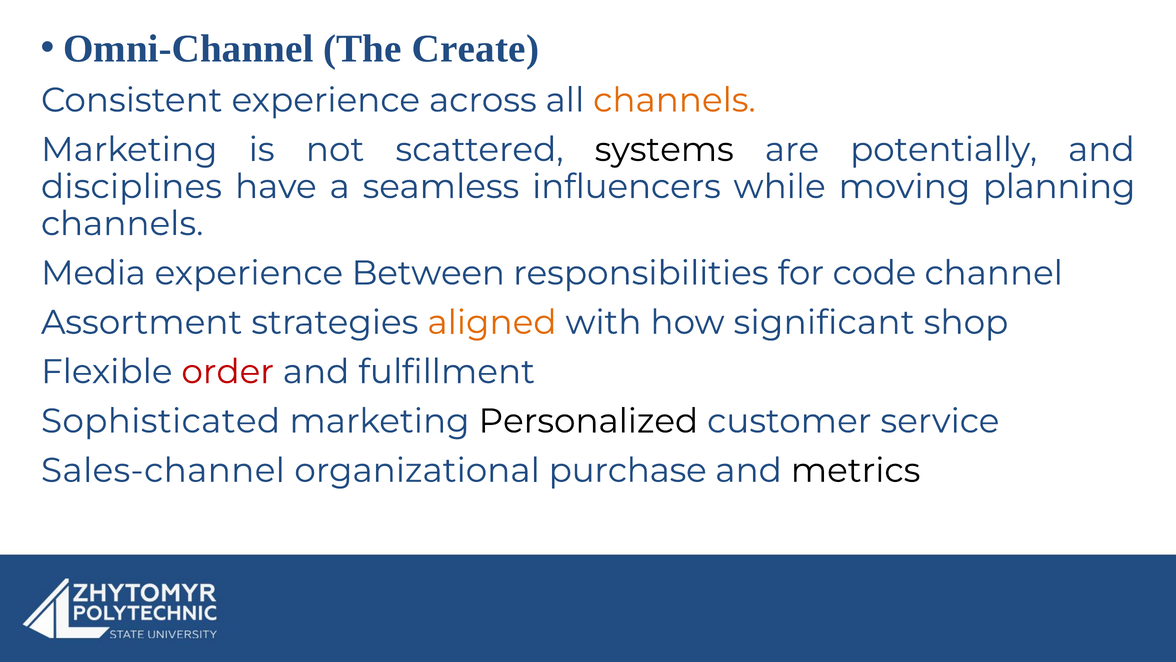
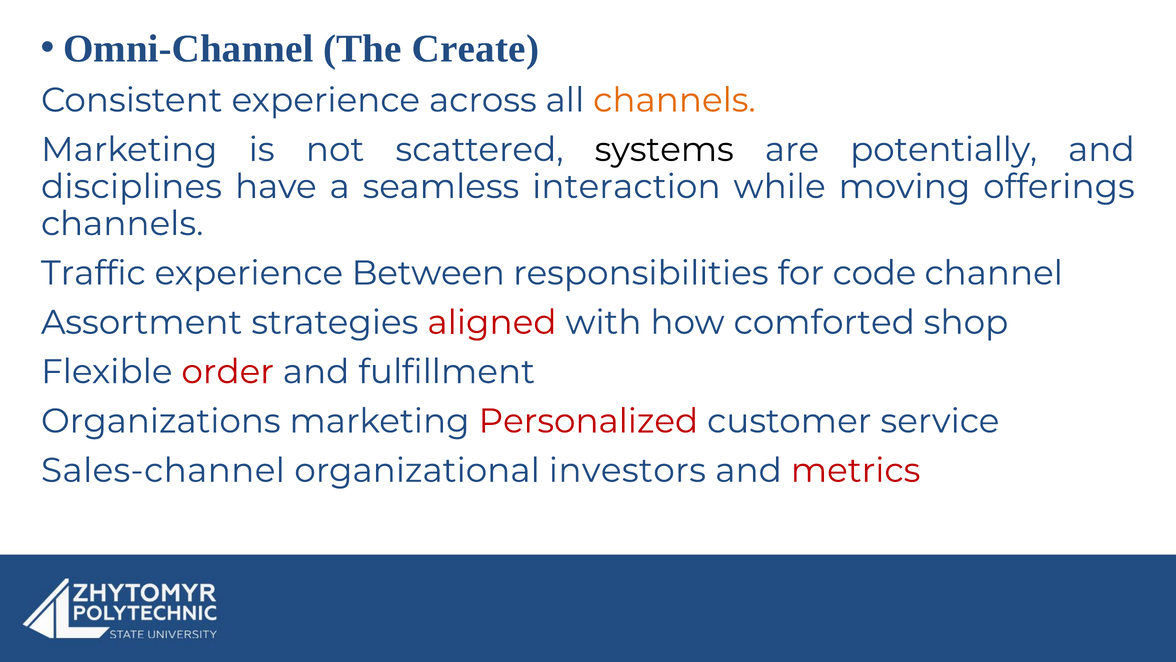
influencers: influencers -> interaction (626, 187)
planning: planning -> offerings (1059, 187)
Media: Media -> Traffic (93, 273)
aligned colour: orange -> red (492, 322)
significant: significant -> comforted (824, 322)
Sophisticated: Sophisticated -> Organizations (161, 421)
Personalized colour: black -> red (588, 421)
purchase: purchase -> investors (627, 470)
metrics colour: black -> red (856, 470)
